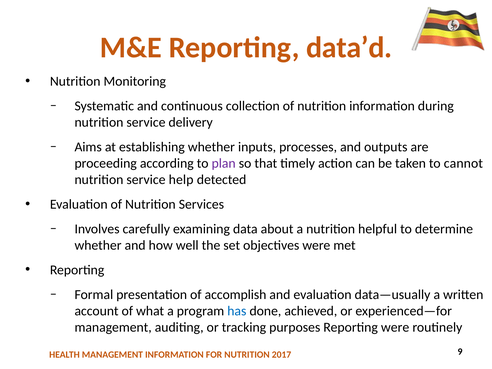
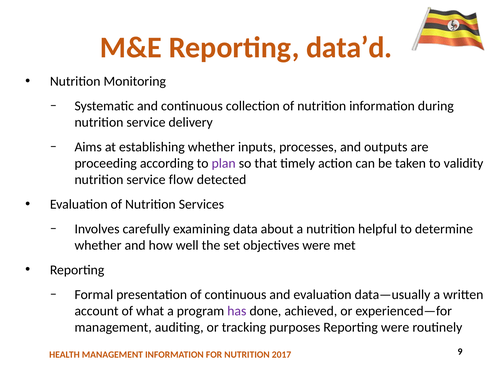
cannot: cannot -> validity (464, 163)
help: help -> flow (181, 180)
of accomplish: accomplish -> continuous (235, 295)
has colour: blue -> purple (237, 311)
